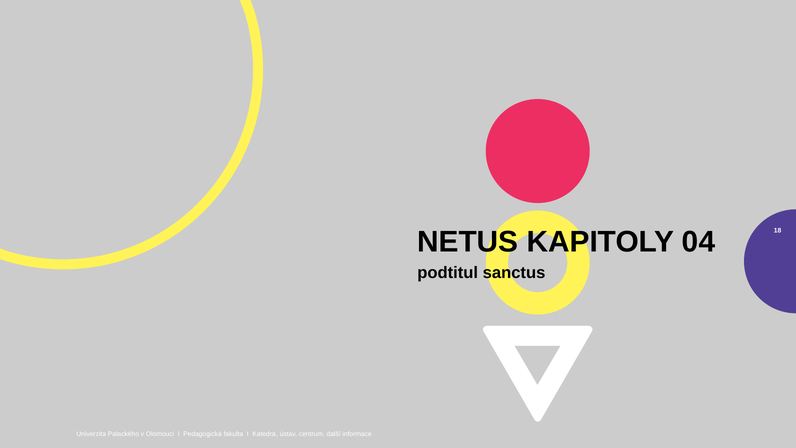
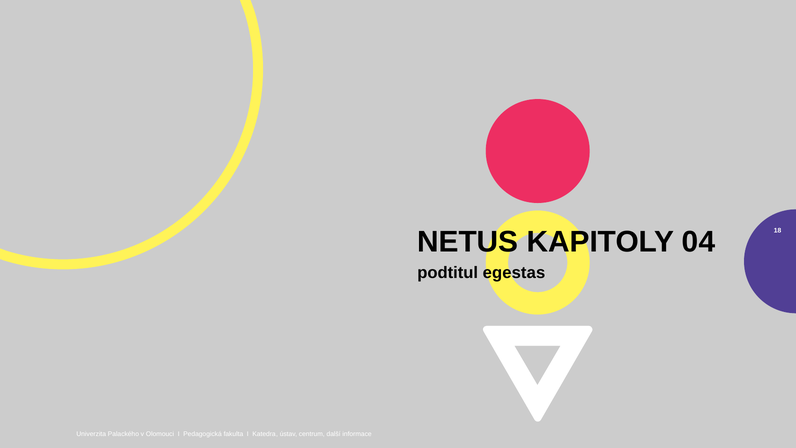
sanctus: sanctus -> egestas (514, 273)
